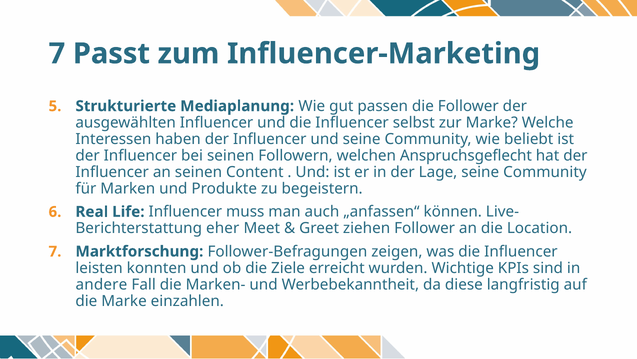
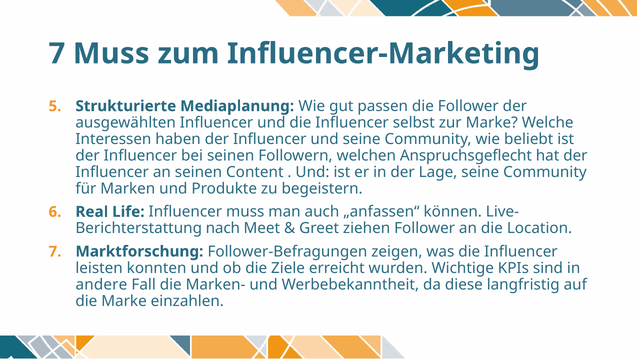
7 Passt: Passt -> Muss (111, 54)
eher: eher -> nach (223, 228)
